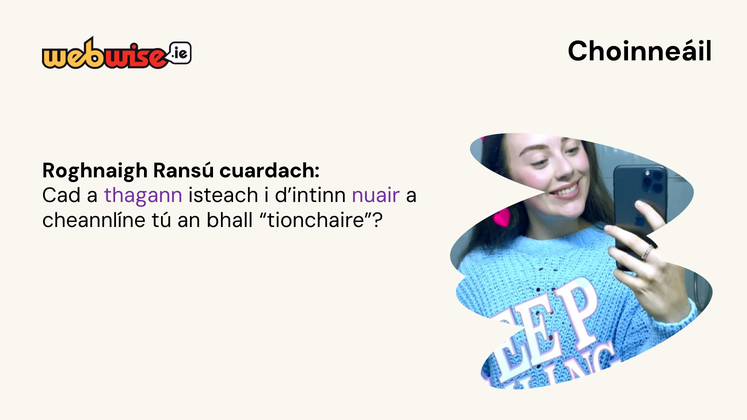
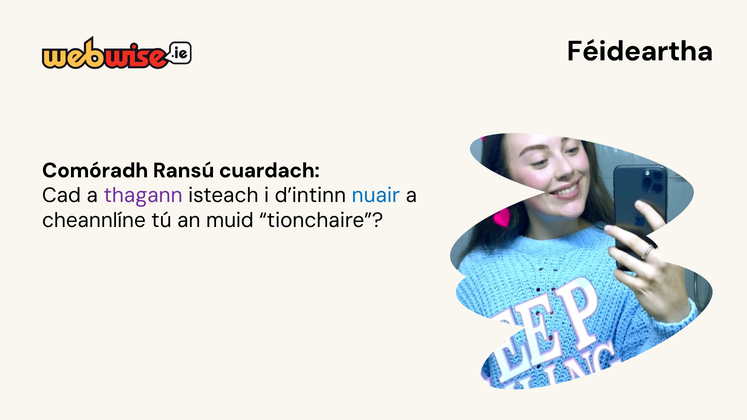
Choinneáil: Choinneáil -> Féideartha (640, 51)
Roghnaigh: Roghnaigh -> Comóradh (95, 170)
nuair colour: purple -> blue (376, 195)
bhall: bhall -> muid (230, 220)
